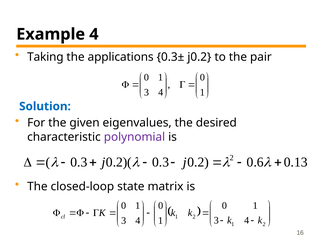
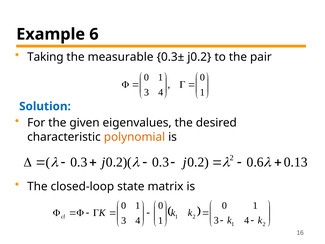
Example 4: 4 -> 6 (94, 34)
applications: applications -> measurable (121, 57)
polynomial colour: purple -> orange (134, 137)
